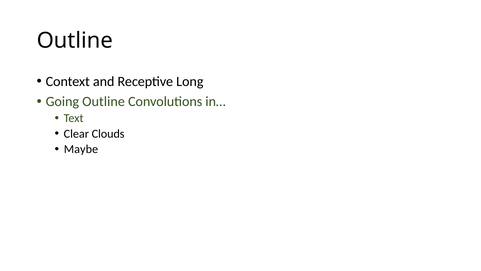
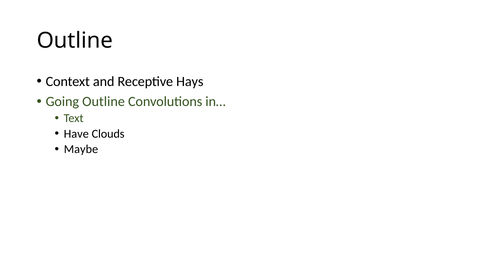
Long: Long -> Hays (190, 81)
Clear: Clear -> Have (76, 133)
